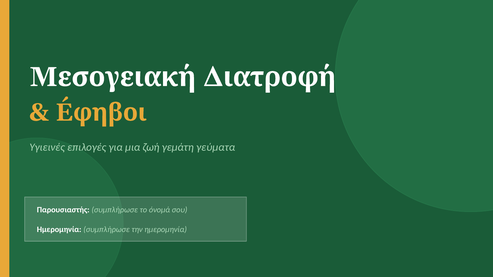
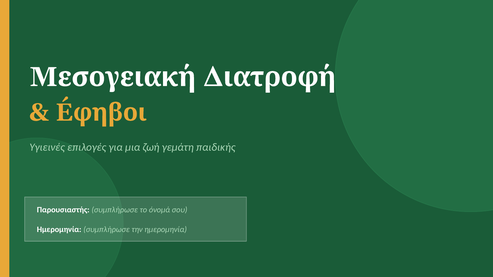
γεύματα: γεύματα -> παιδικής (216, 147)
